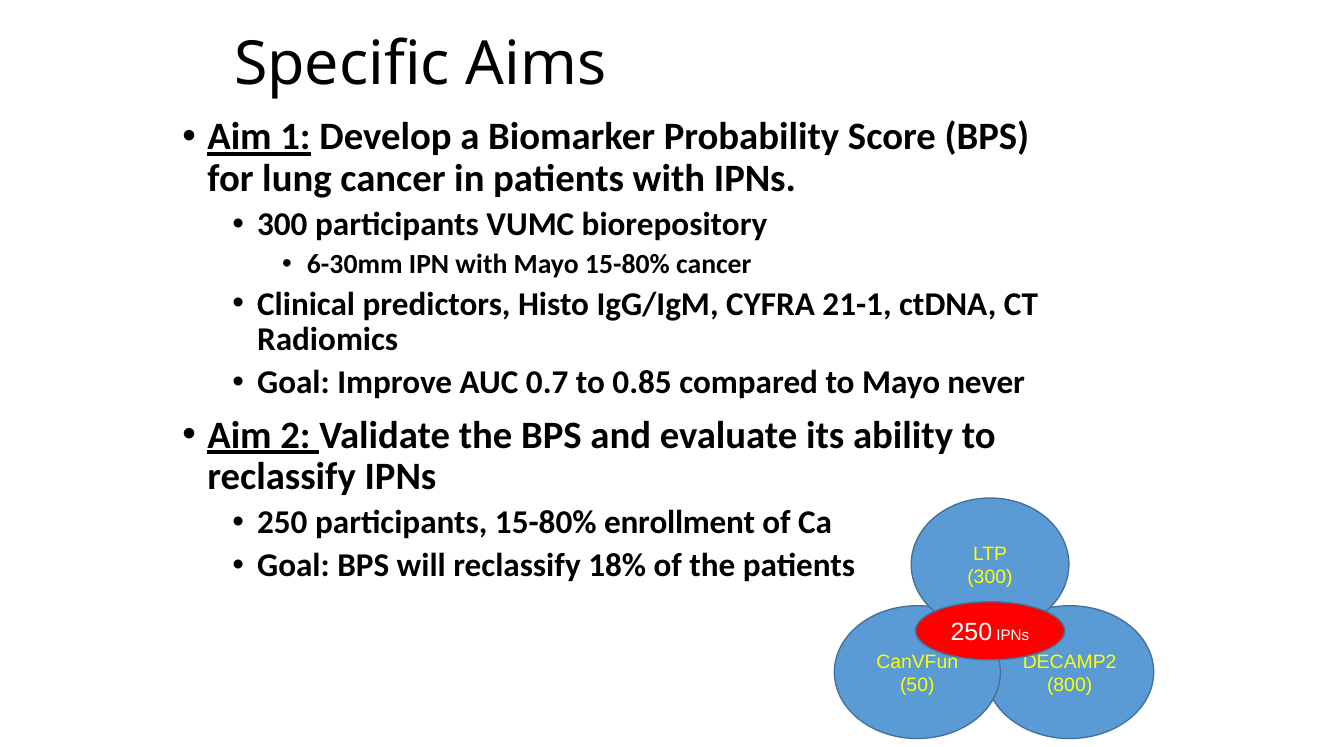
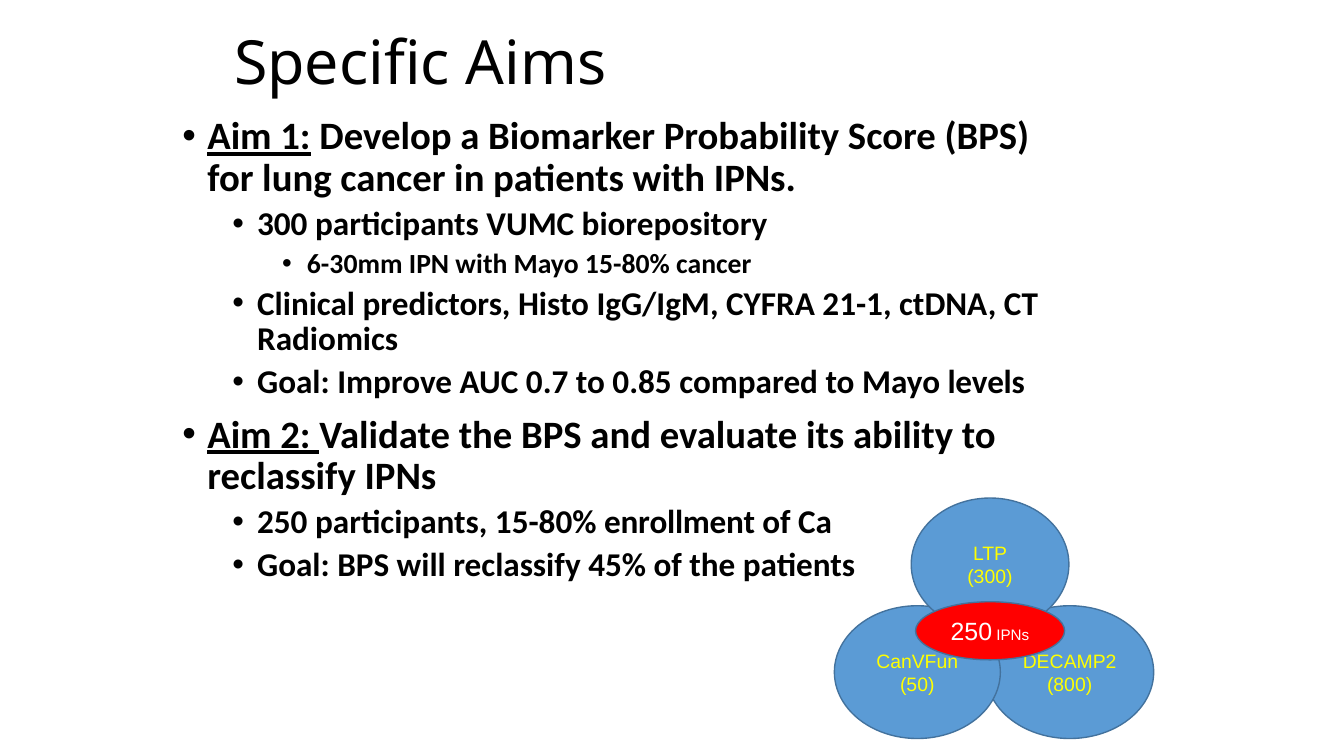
never: never -> levels (986, 383)
18%: 18% -> 45% (617, 566)
